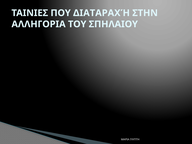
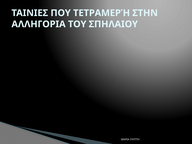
ΔΙΑΤΑΡΑΧΉ: ΔΙΑΤΑΡΑΧΉ -> ΤΕΤΡΑΜΕΡΉ (102, 13)
